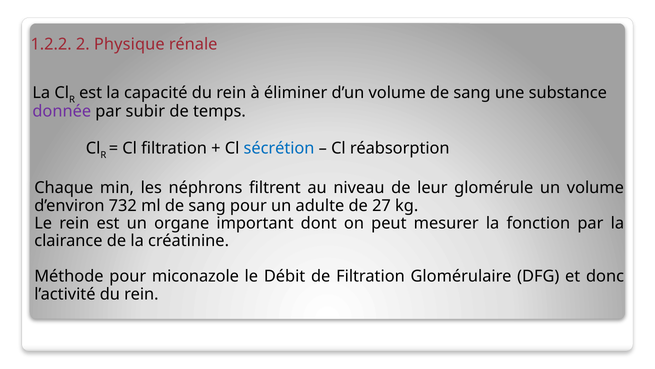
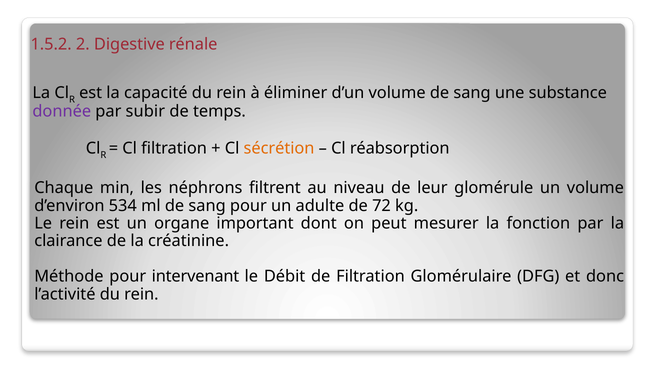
1.2.2: 1.2.2 -> 1.5.2 (51, 45)
Physique: Physique -> Digestive (129, 45)
sécrétion colour: blue -> orange (279, 148)
732: 732 -> 534 (123, 205)
27: 27 -> 72 (381, 205)
miconazole: miconazole -> intervenant (196, 276)
